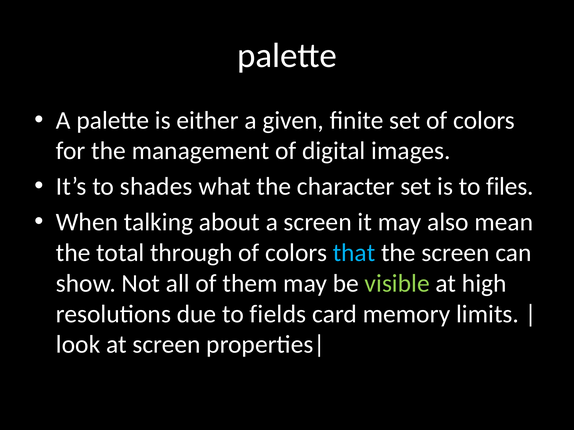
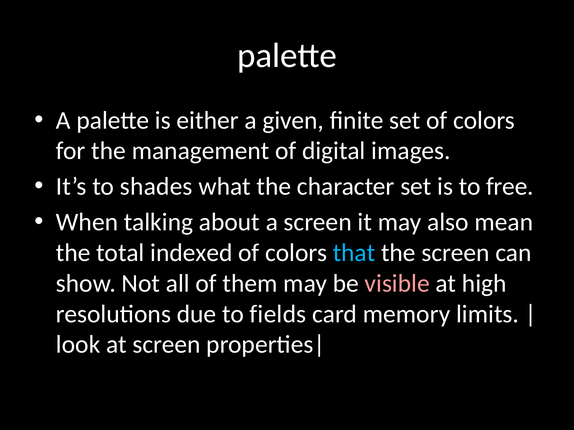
files: files -> free (510, 187)
through: through -> indexed (191, 253)
visible colour: light green -> pink (397, 284)
